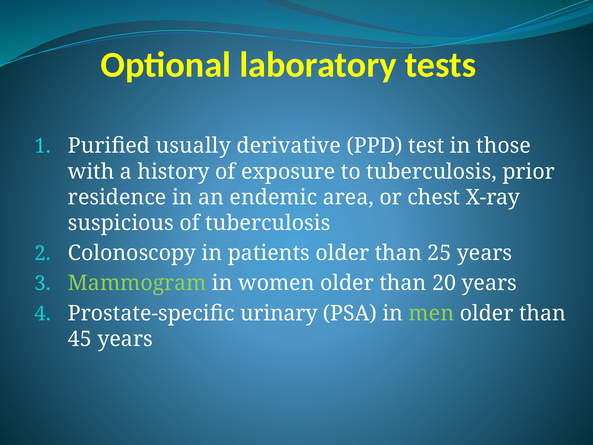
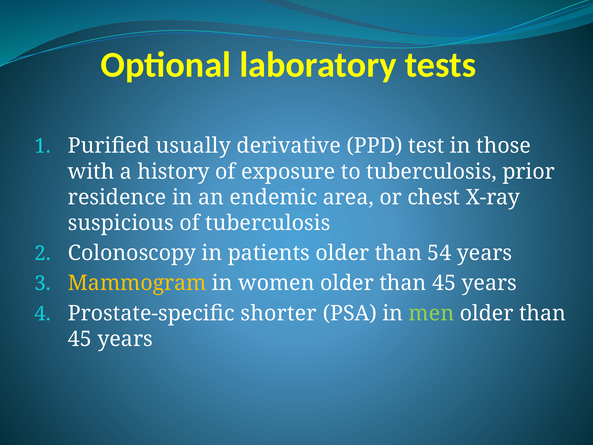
25: 25 -> 54 (439, 253)
Mammogram colour: light green -> yellow (137, 283)
women older than 20: 20 -> 45 (444, 283)
urinary: urinary -> shorter (279, 313)
